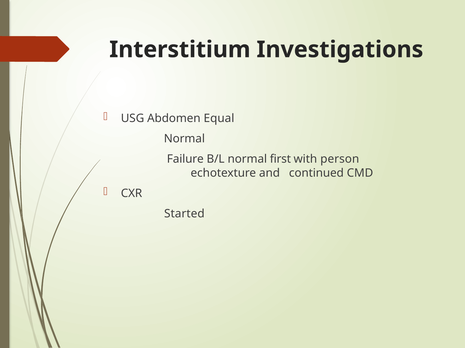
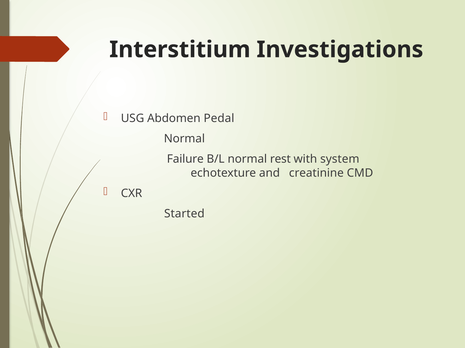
Equal: Equal -> Pedal (219, 119)
first: first -> rest (280, 159)
person: person -> system (340, 159)
continued: continued -> creatinine (316, 173)
